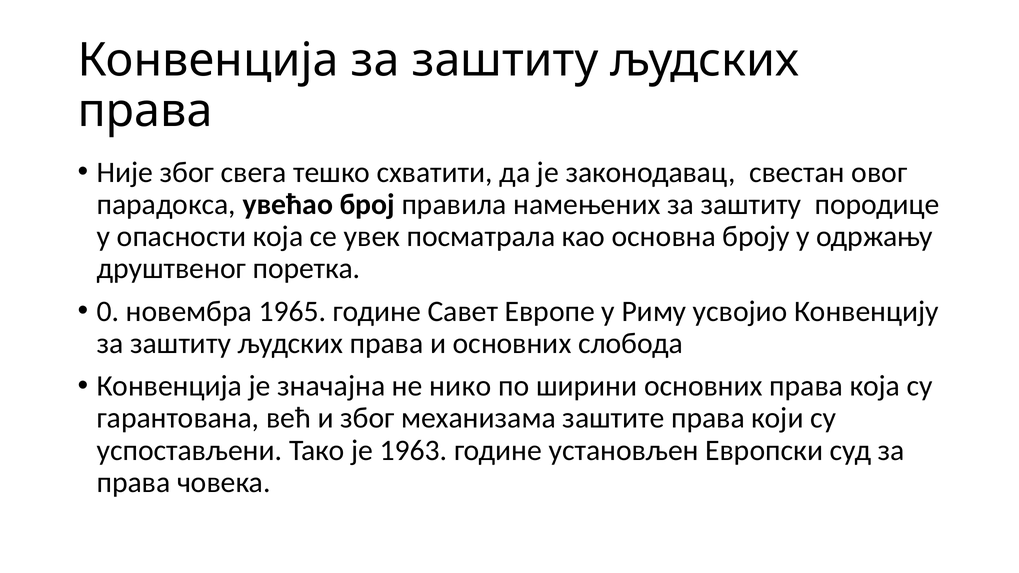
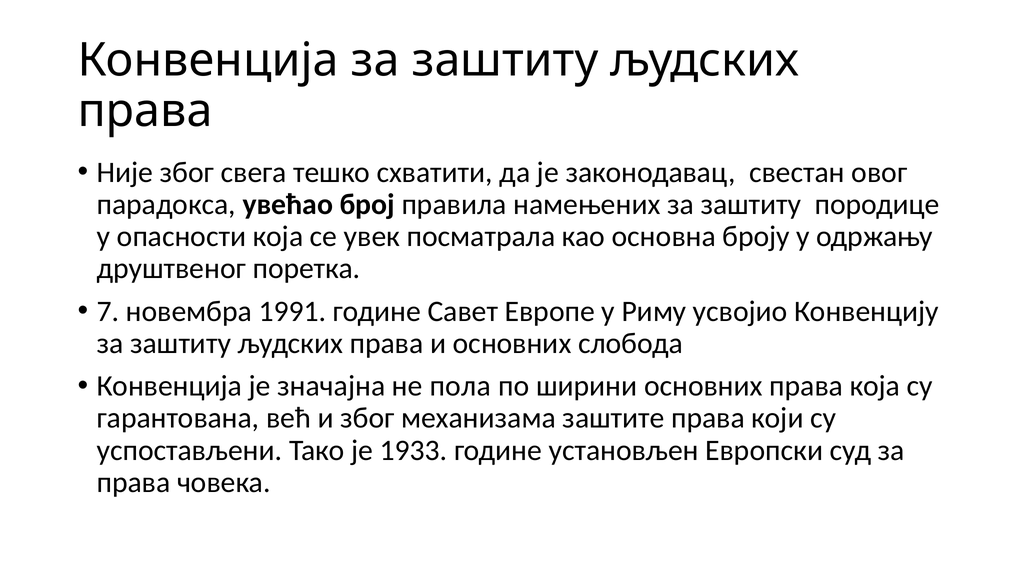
0: 0 -> 7 (108, 311)
1965: 1965 -> 1991 (292, 311)
нико: нико -> пола (460, 386)
1963: 1963 -> 1933 (414, 450)
